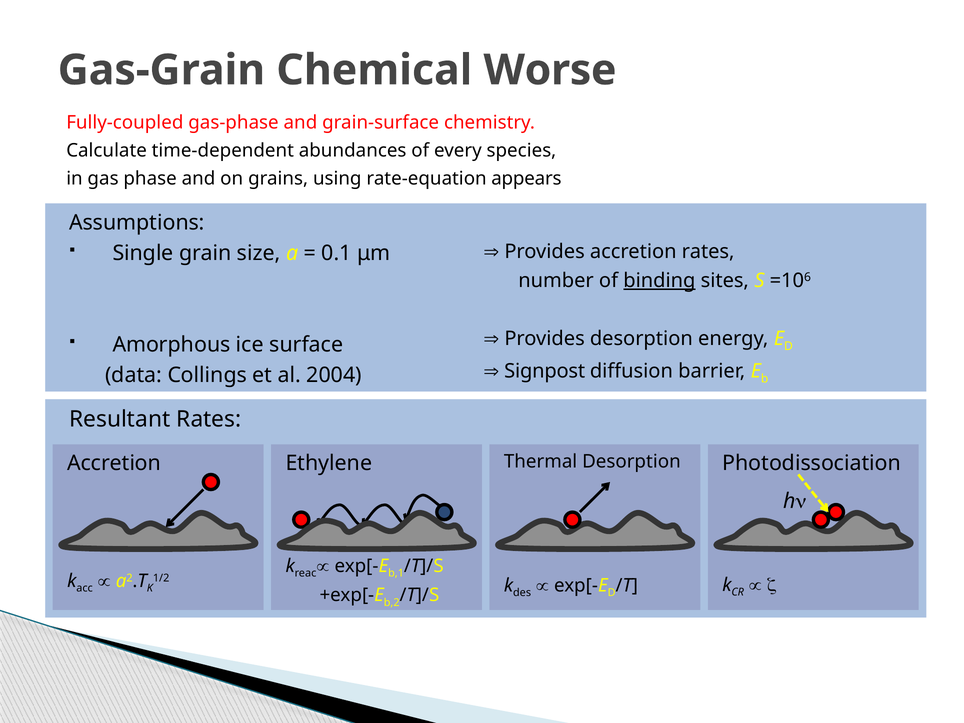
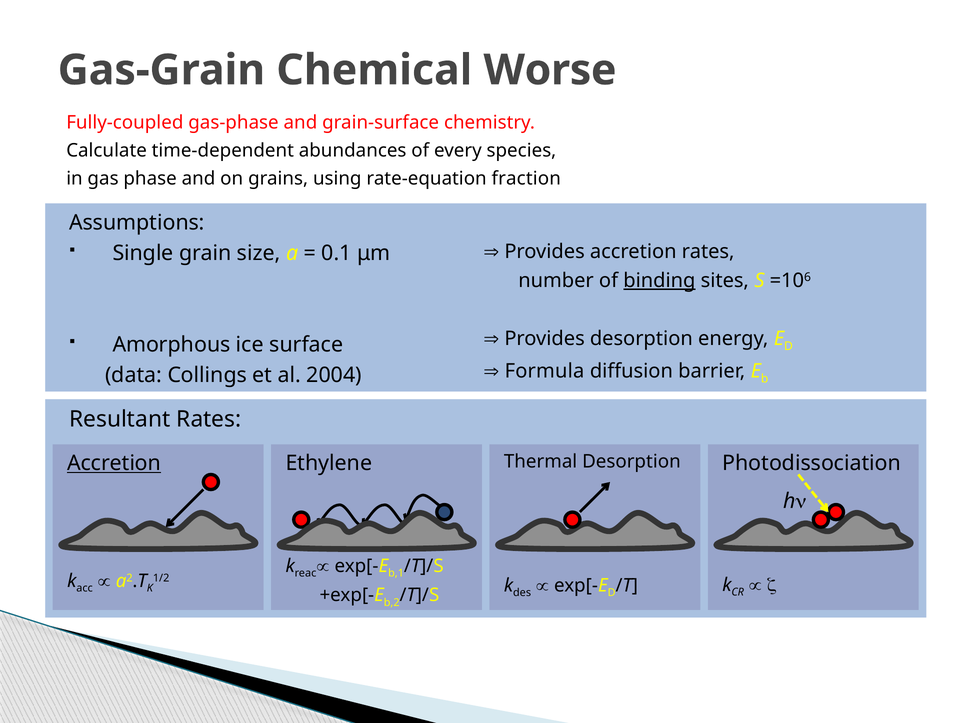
appears: appears -> fraction (526, 178)
Signpost: Signpost -> Formula (544, 371)
Accretion underline: none -> present (114, 463)
